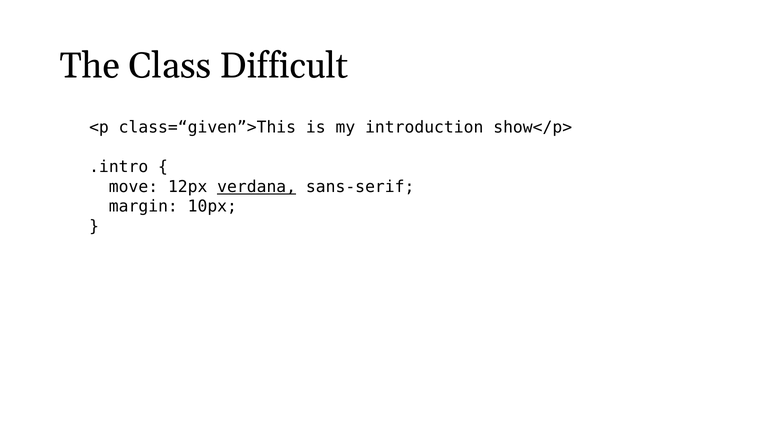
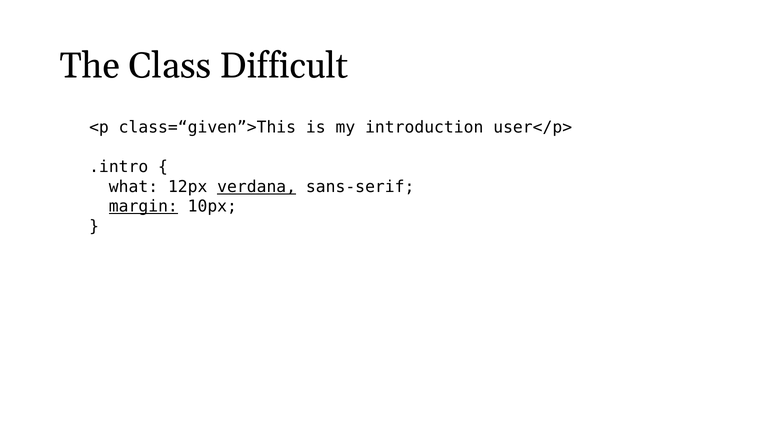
show</p>: show</p> -> user</p> (533, 127)
move: move -> what (133, 187)
margin underline: none -> present (143, 207)
